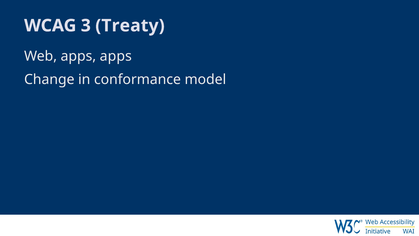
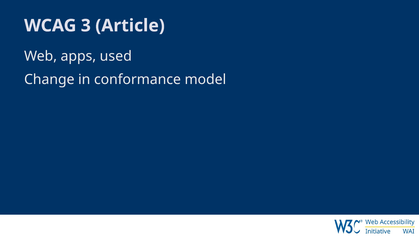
Treaty: Treaty -> Article (130, 26)
apps apps: apps -> used (116, 56)
